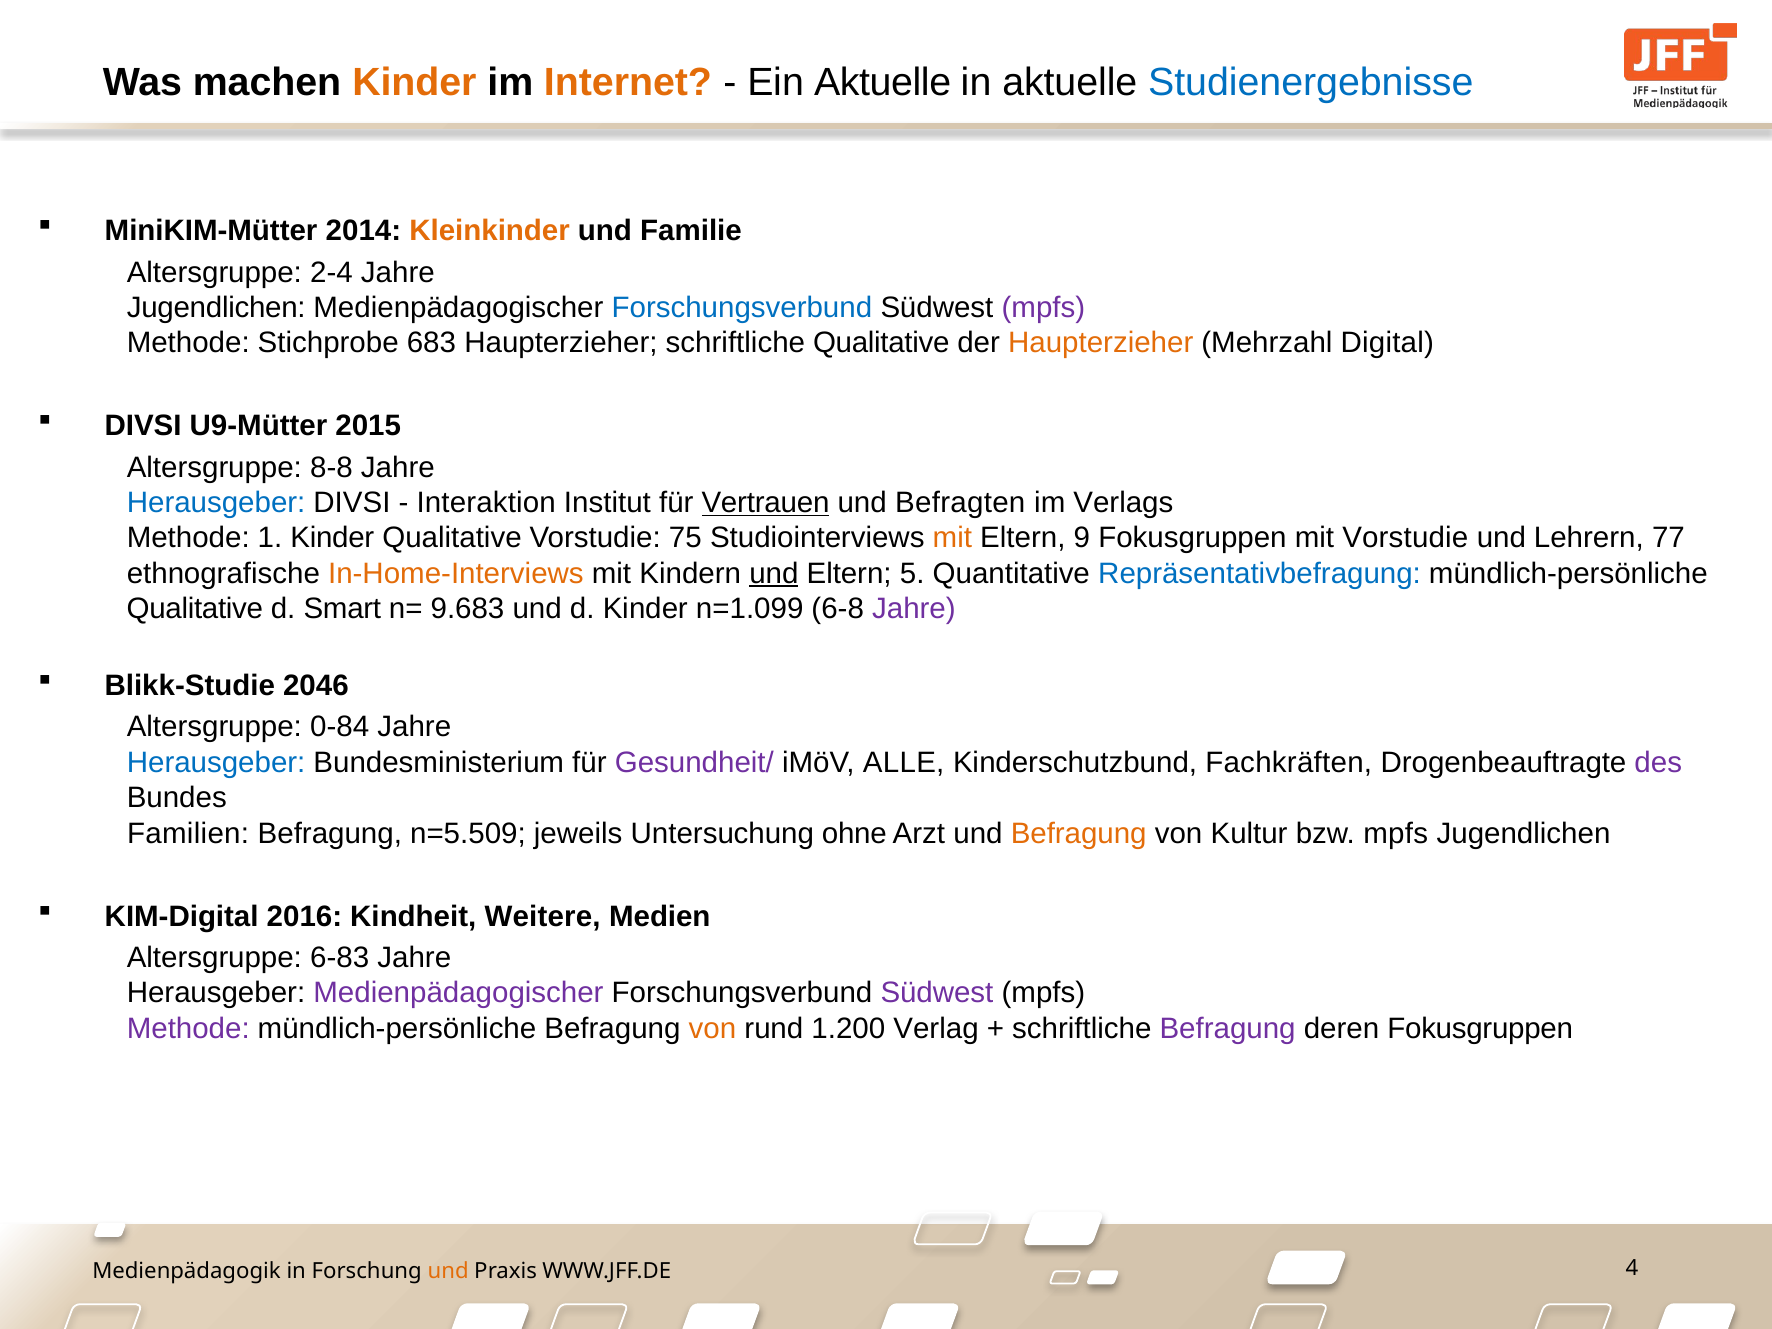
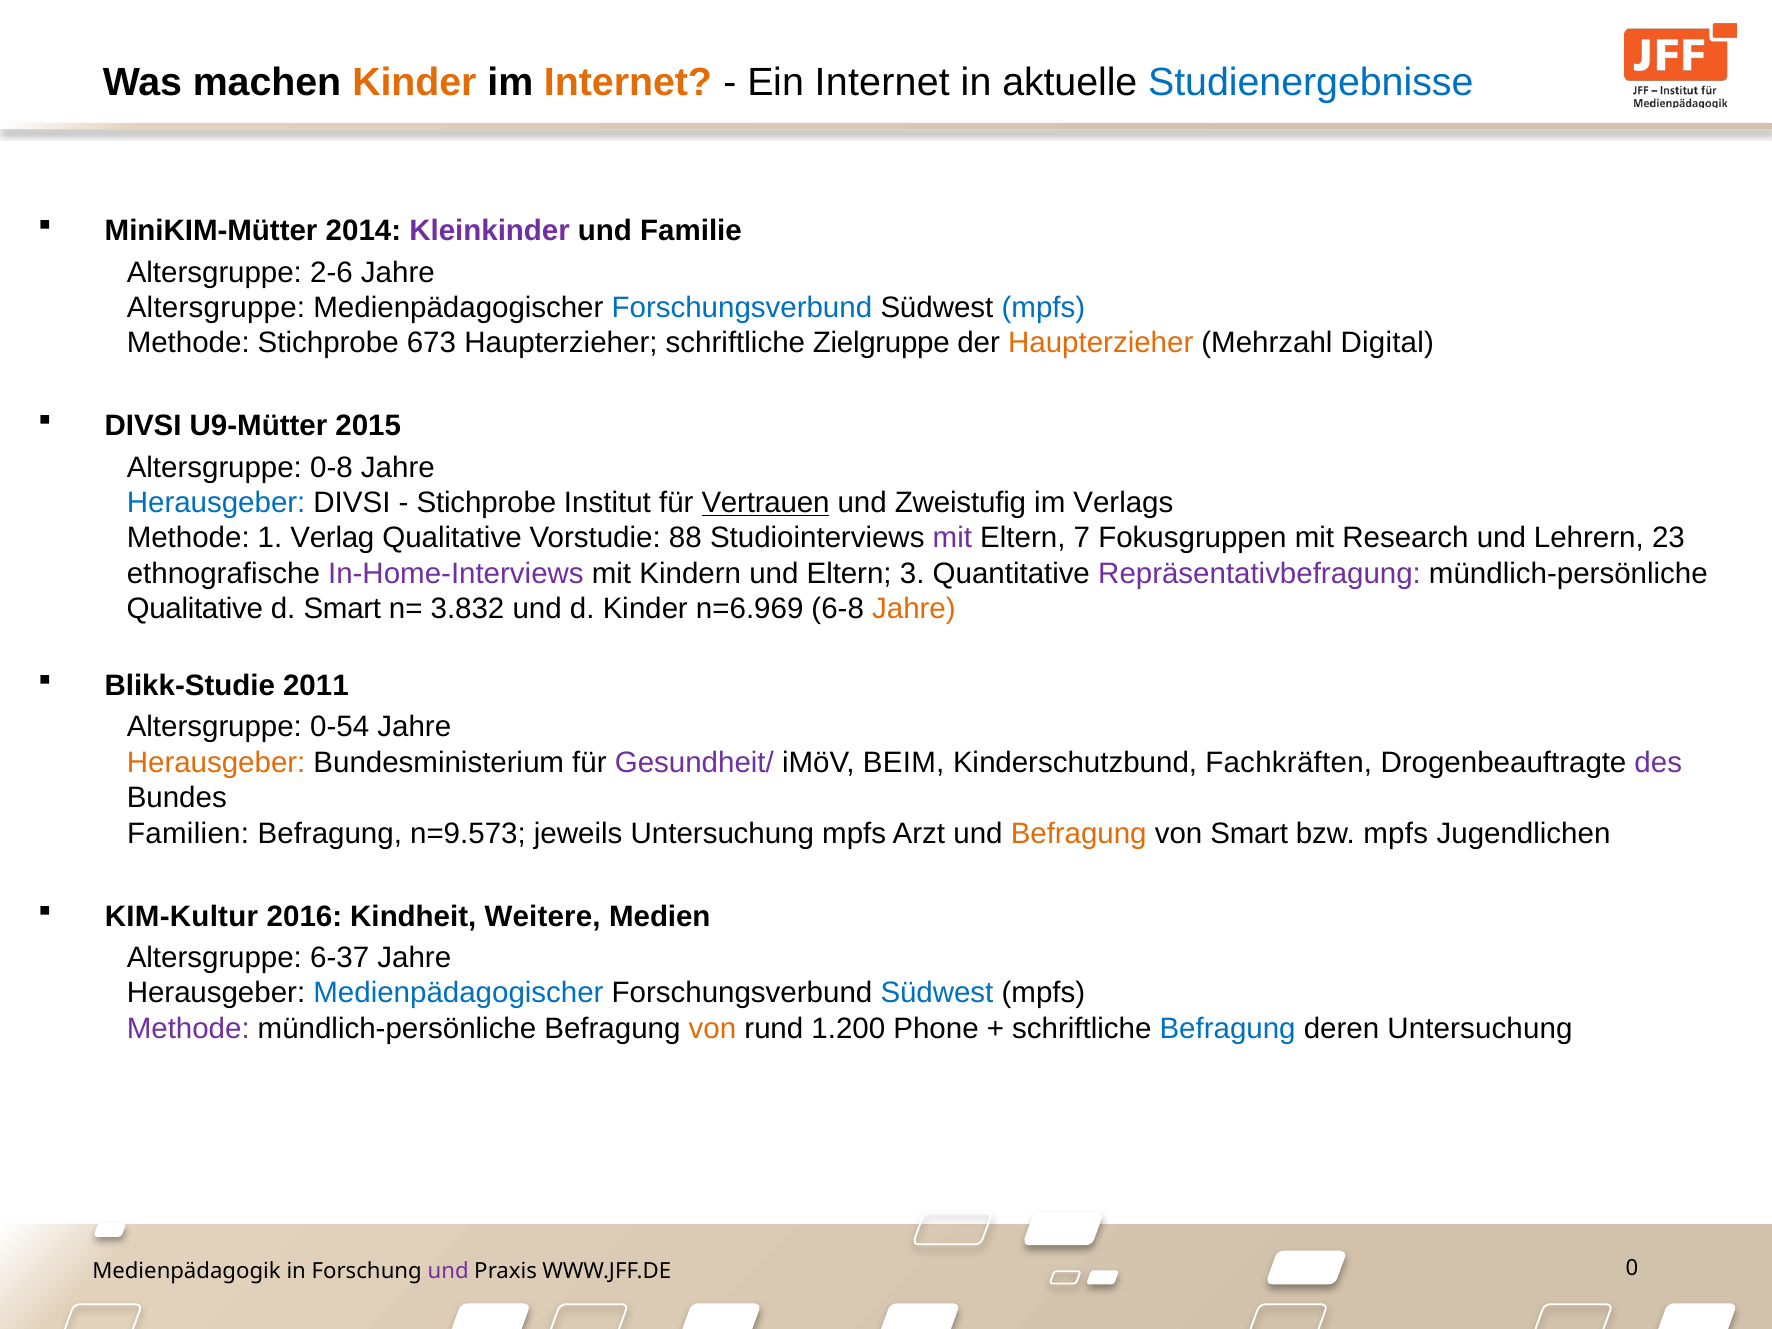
Ein Aktuelle: Aktuelle -> Internet (882, 82)
Kleinkinder colour: orange -> purple (490, 231)
2-4: 2-4 -> 2-6 (331, 272)
Jugendlichen: Jugendlichen -> Altersgruppe (216, 308)
mpfs colour: purple -> blue (1043, 308)
683: 683 -> 673 (431, 343)
schriftliche Qualitative: Qualitative -> Zielgruppe (881, 343)
8-8: 8-8 -> 0-8 (331, 467)
Interaktion: Interaktion -> Stichprobe (486, 503)
Befragten: Befragten -> Zweistufig (960, 503)
1 Kinder: Kinder -> Verlag (332, 538)
75: 75 -> 88 (685, 538)
mit colour: orange -> purple (952, 538)
9: 9 -> 7 (1082, 538)
mit Vorstudie: Vorstudie -> Research (1405, 538)
77: 77 -> 23 (1669, 538)
In-Home-Interviews colour: orange -> purple (456, 574)
und underline: present -> none (774, 574)
5: 5 -> 3 (912, 574)
Repräsentativbefragung colour: blue -> purple (1260, 574)
9.683: 9.683 -> 3.832 (468, 609)
n=1.099: n=1.099 -> n=6.969 (750, 609)
Jahre colour: purple -> orange (914, 609)
2046: 2046 -> 2011 (316, 686)
0-84: 0-84 -> 0-54 (340, 727)
Herausgeber colour: blue -> orange (216, 763)
ALLE: ALLE -> BEIM (904, 763)
n=5.509: n=5.509 -> n=9.573 (468, 834)
Untersuchung ohne: ohne -> mpfs (854, 834)
von Kultur: Kultur -> Smart (1249, 834)
KIM-Digital: KIM-Digital -> KIM-Kultur (181, 916)
6-83: 6-83 -> 6-37 (340, 958)
Medienpädagogischer colour: purple -> blue (458, 993)
Südwest colour: purple -> blue (937, 993)
Verlag: Verlag -> Phone (936, 1029)
Befragung colour: purple -> blue (1228, 1029)
deren Fokusgruppen: Fokusgruppen -> Untersuchung (1480, 1029)
und colour: orange -> purple (448, 1272)
4: 4 -> 0 (1632, 1268)
